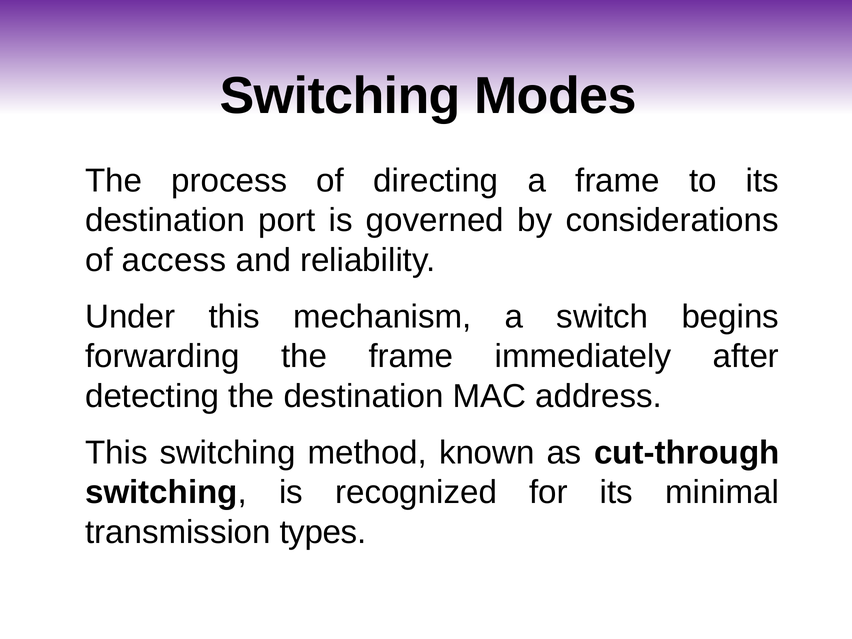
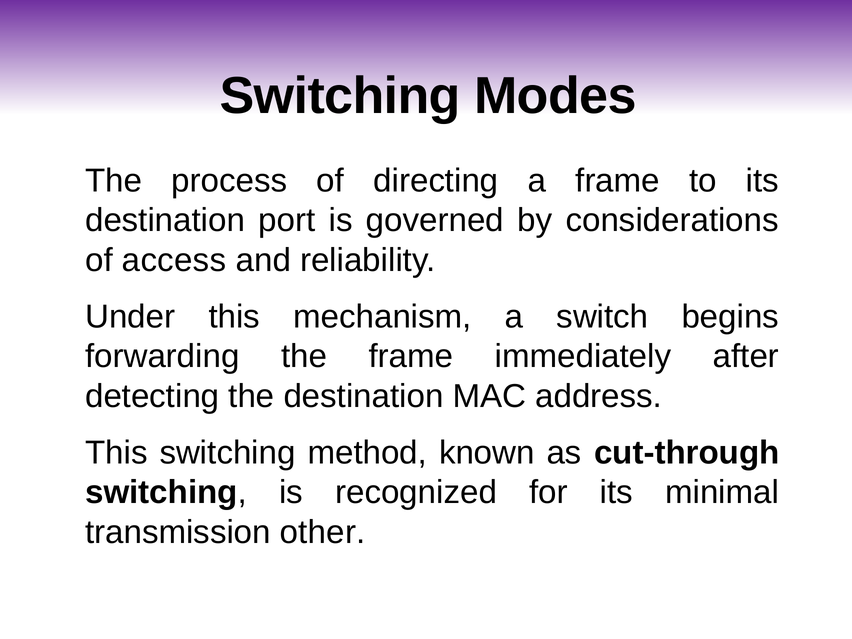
types: types -> other (323, 532)
